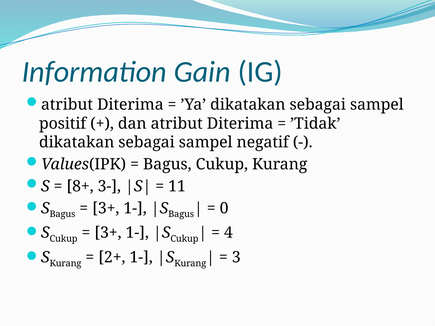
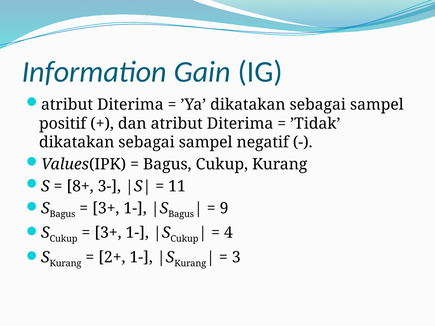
0: 0 -> 9 (224, 208)
